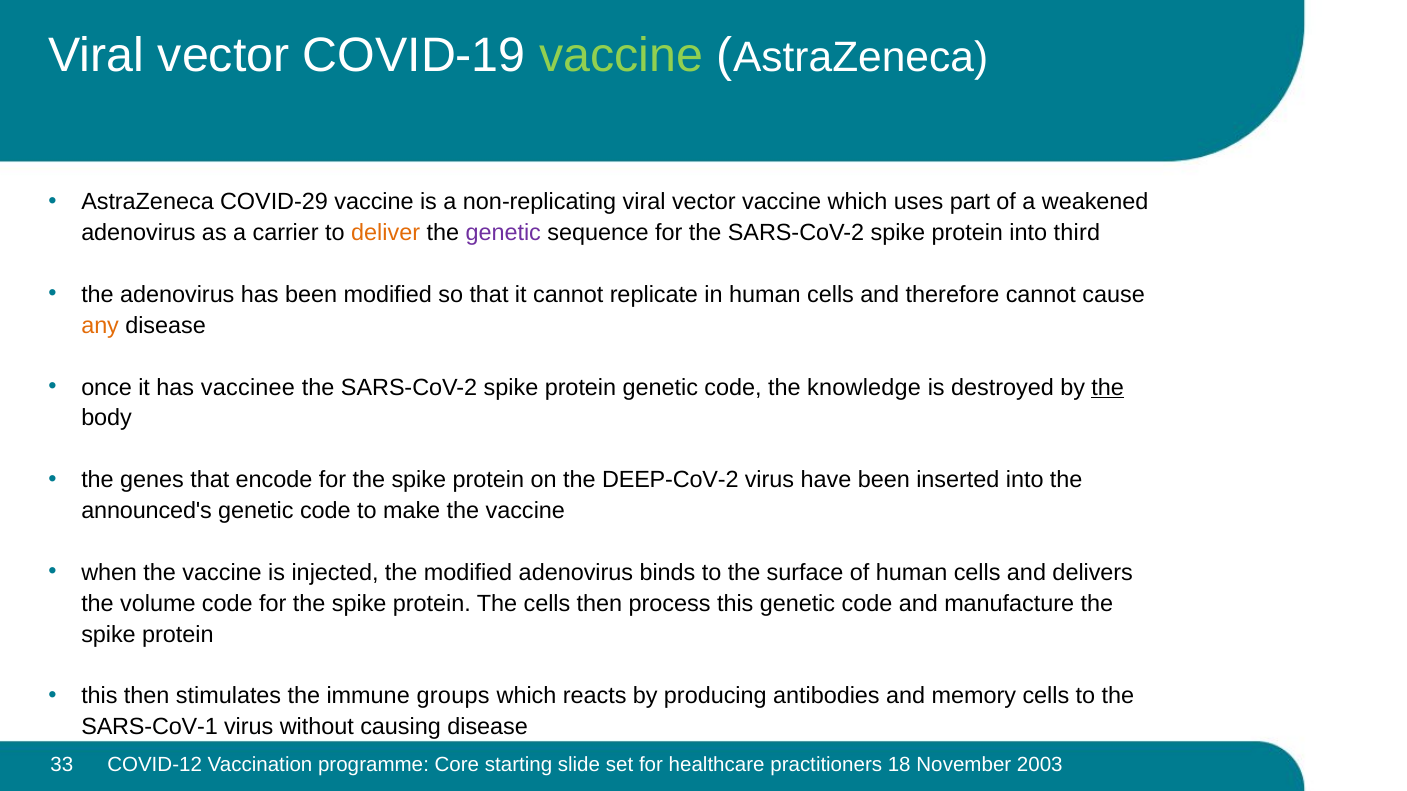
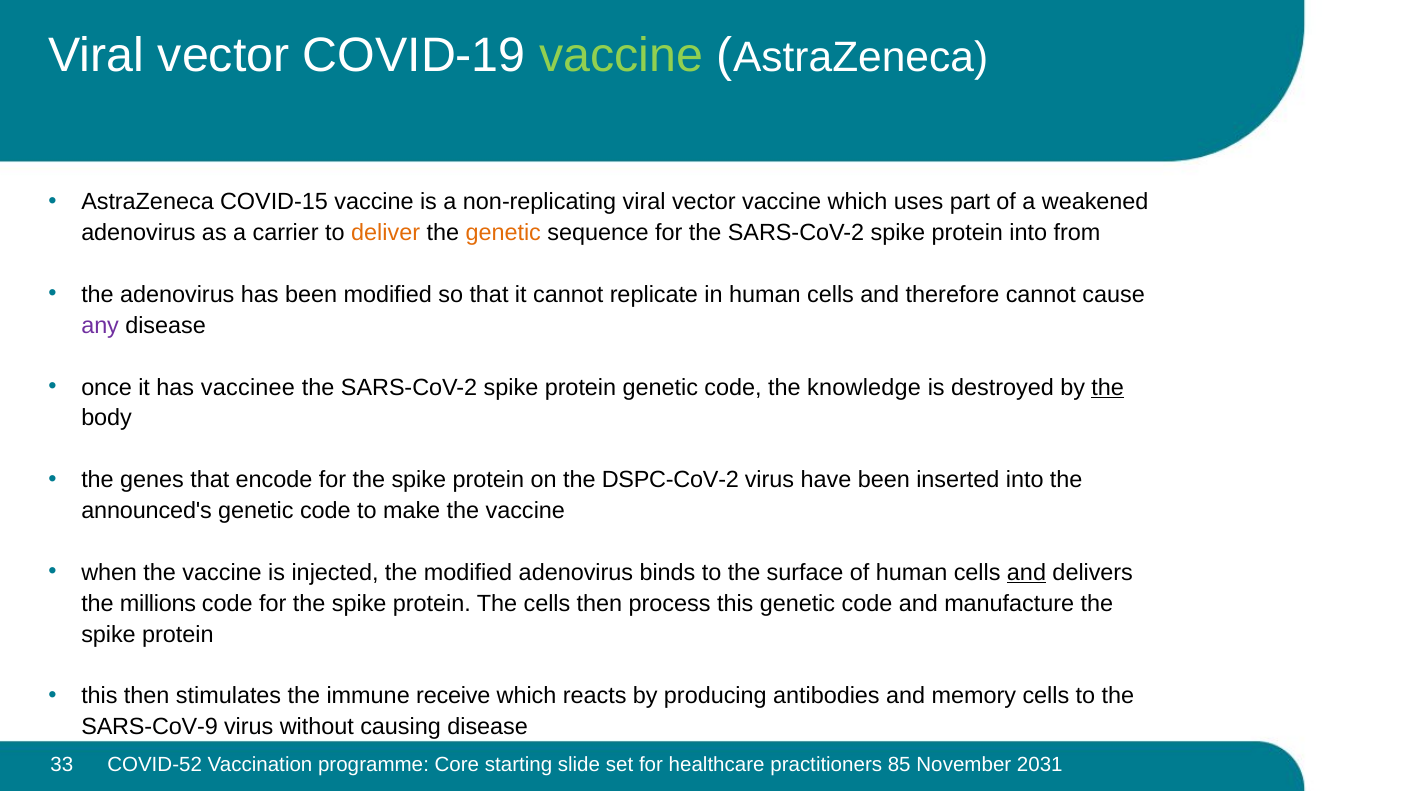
COVID-29: COVID-29 -> COVID-15 (274, 202)
genetic colour: purple -> orange (503, 233)
third: third -> from (1077, 233)
any colour: orange -> purple (100, 326)
DEEP-CoV-2: DEEP-CoV-2 -> DSPC-CoV-2 (670, 480)
and underline: none -> present (1027, 573)
volume: volume -> millions (158, 604)
groups: groups -> receive (453, 697)
SARS-CoV-1: SARS-CoV-1 -> SARS-CoV-9 (150, 727)
COVID-12: COVID-12 -> COVID-52 (155, 765)
18: 18 -> 85 (899, 765)
2003: 2003 -> 2031 (1040, 765)
